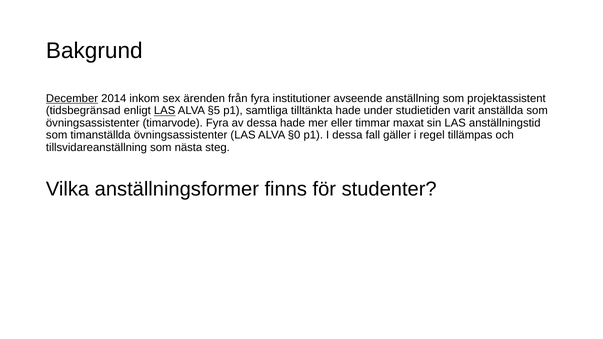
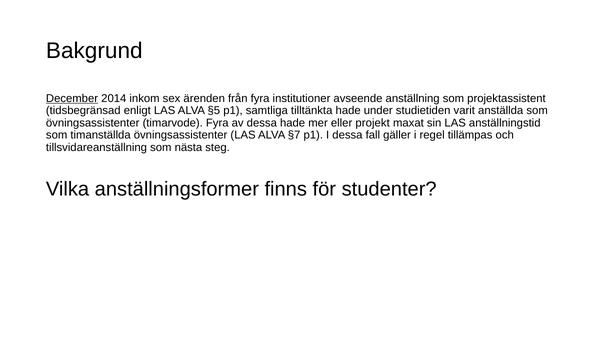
LAS underline: present -> none (165, 111)
timmar: timmar -> projekt (373, 123)
§0: §0 -> §7 (294, 135)
